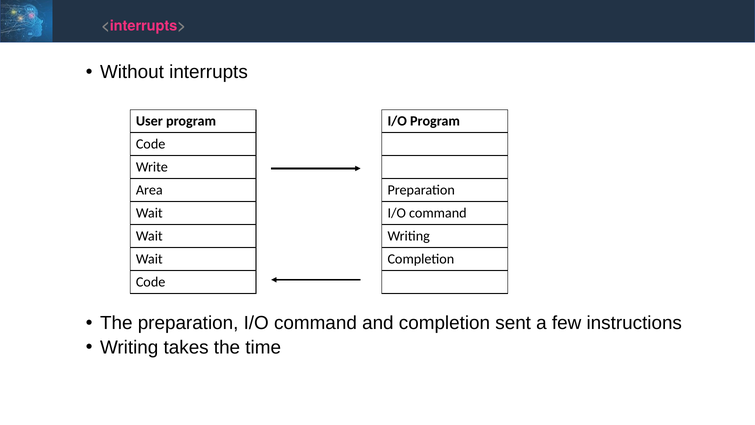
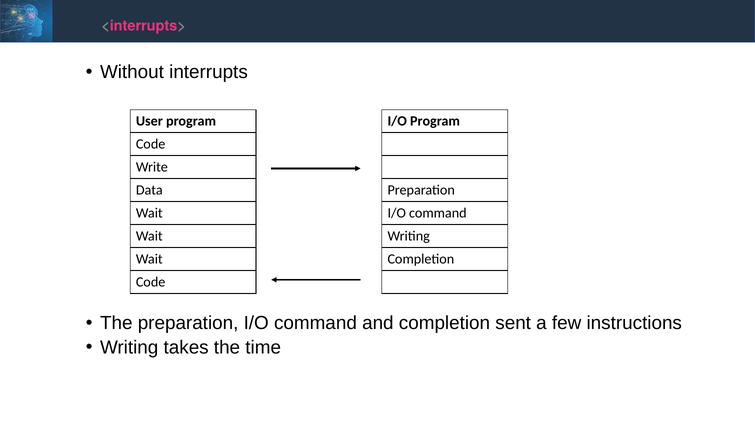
Area: Area -> Data (149, 190)
